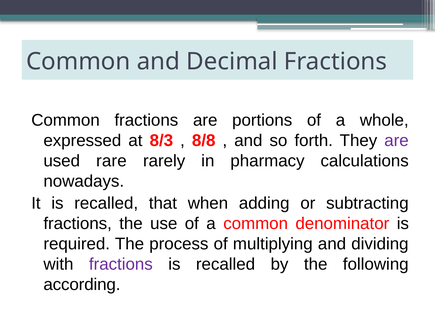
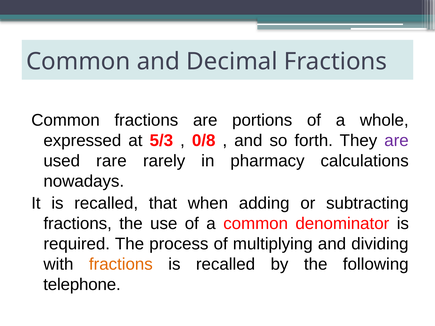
8/3: 8/3 -> 5/3 (161, 141)
8/8: 8/8 -> 0/8 (204, 141)
fractions colour: purple -> orange (121, 264)
according: according -> telephone (82, 285)
